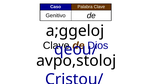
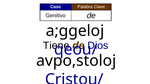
Clave: Clave -> Tiene (56, 46)
